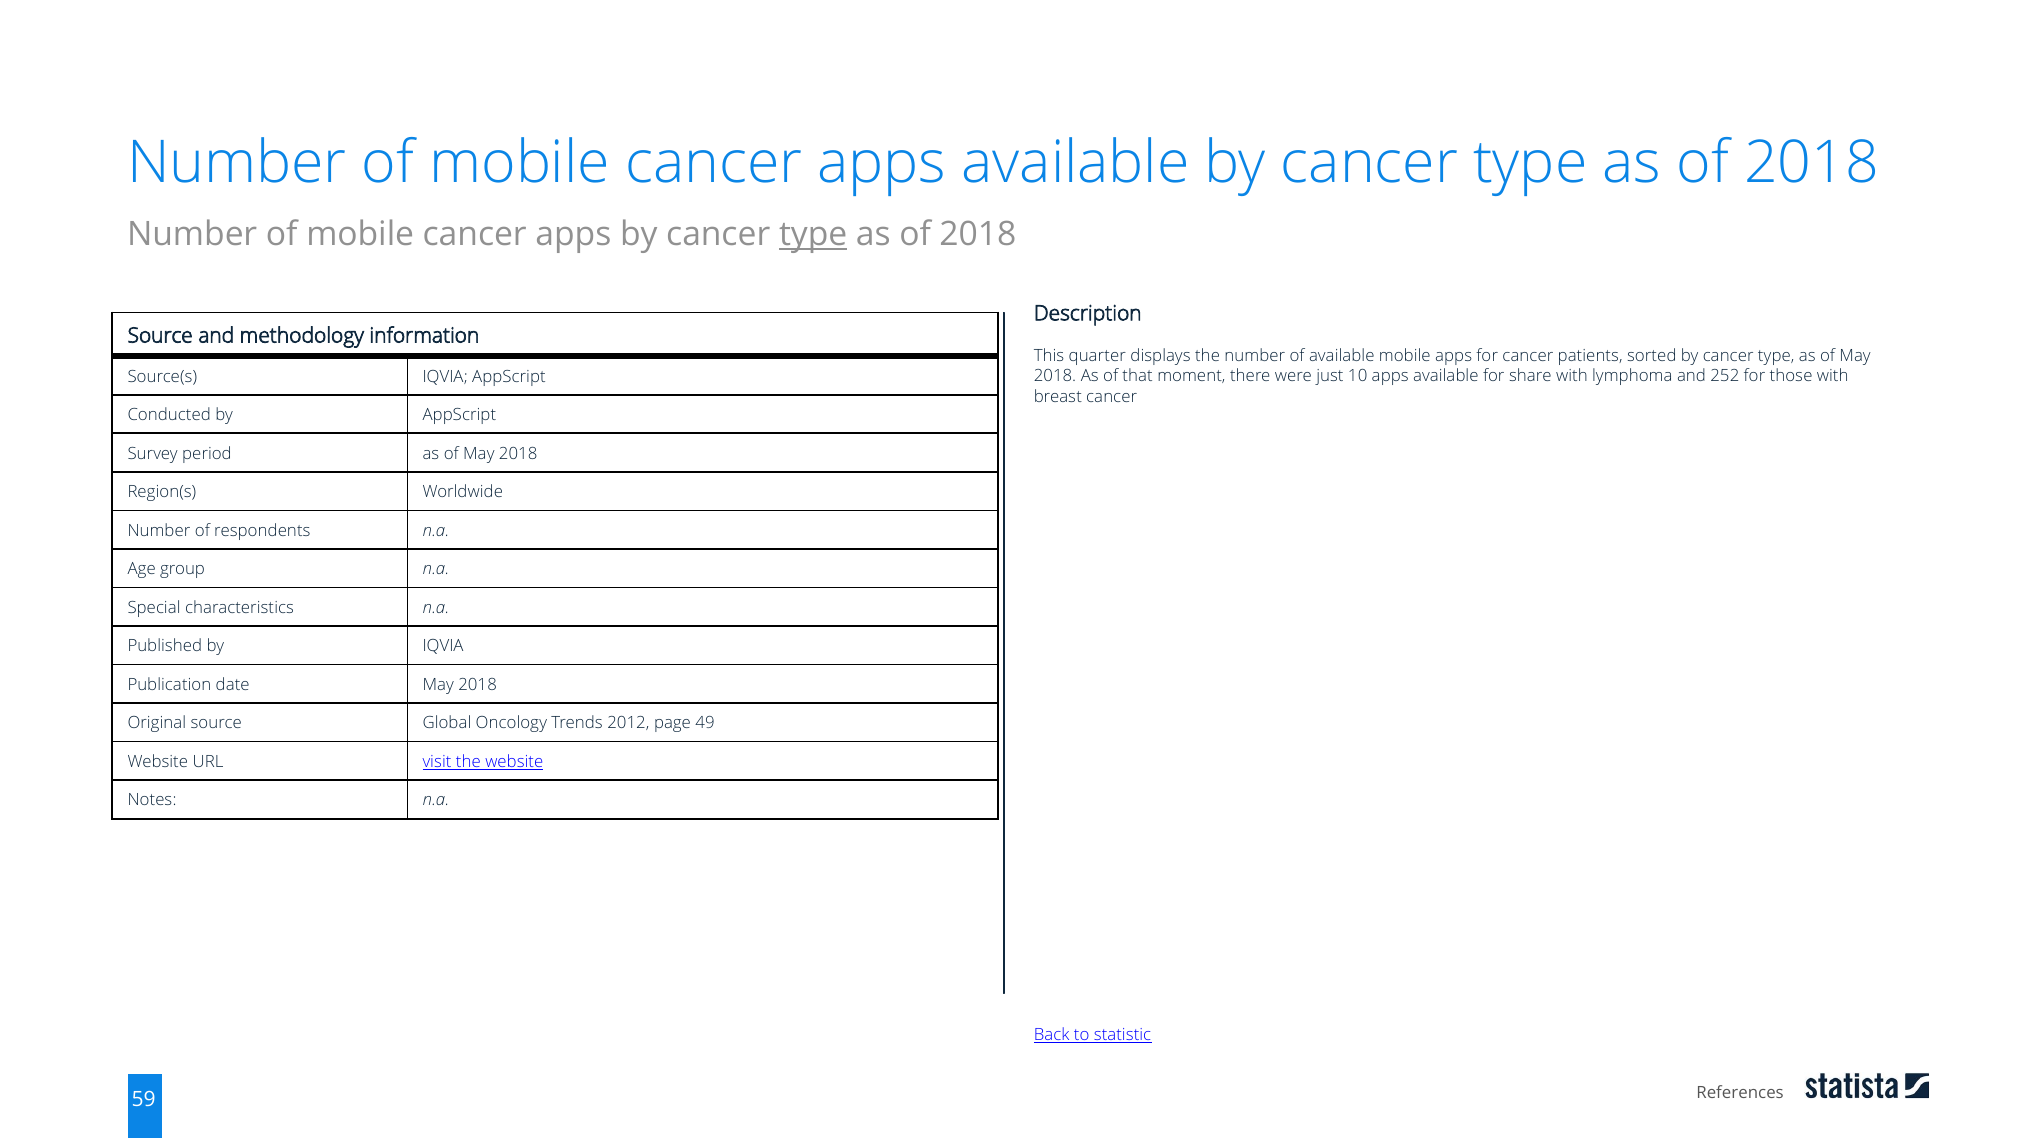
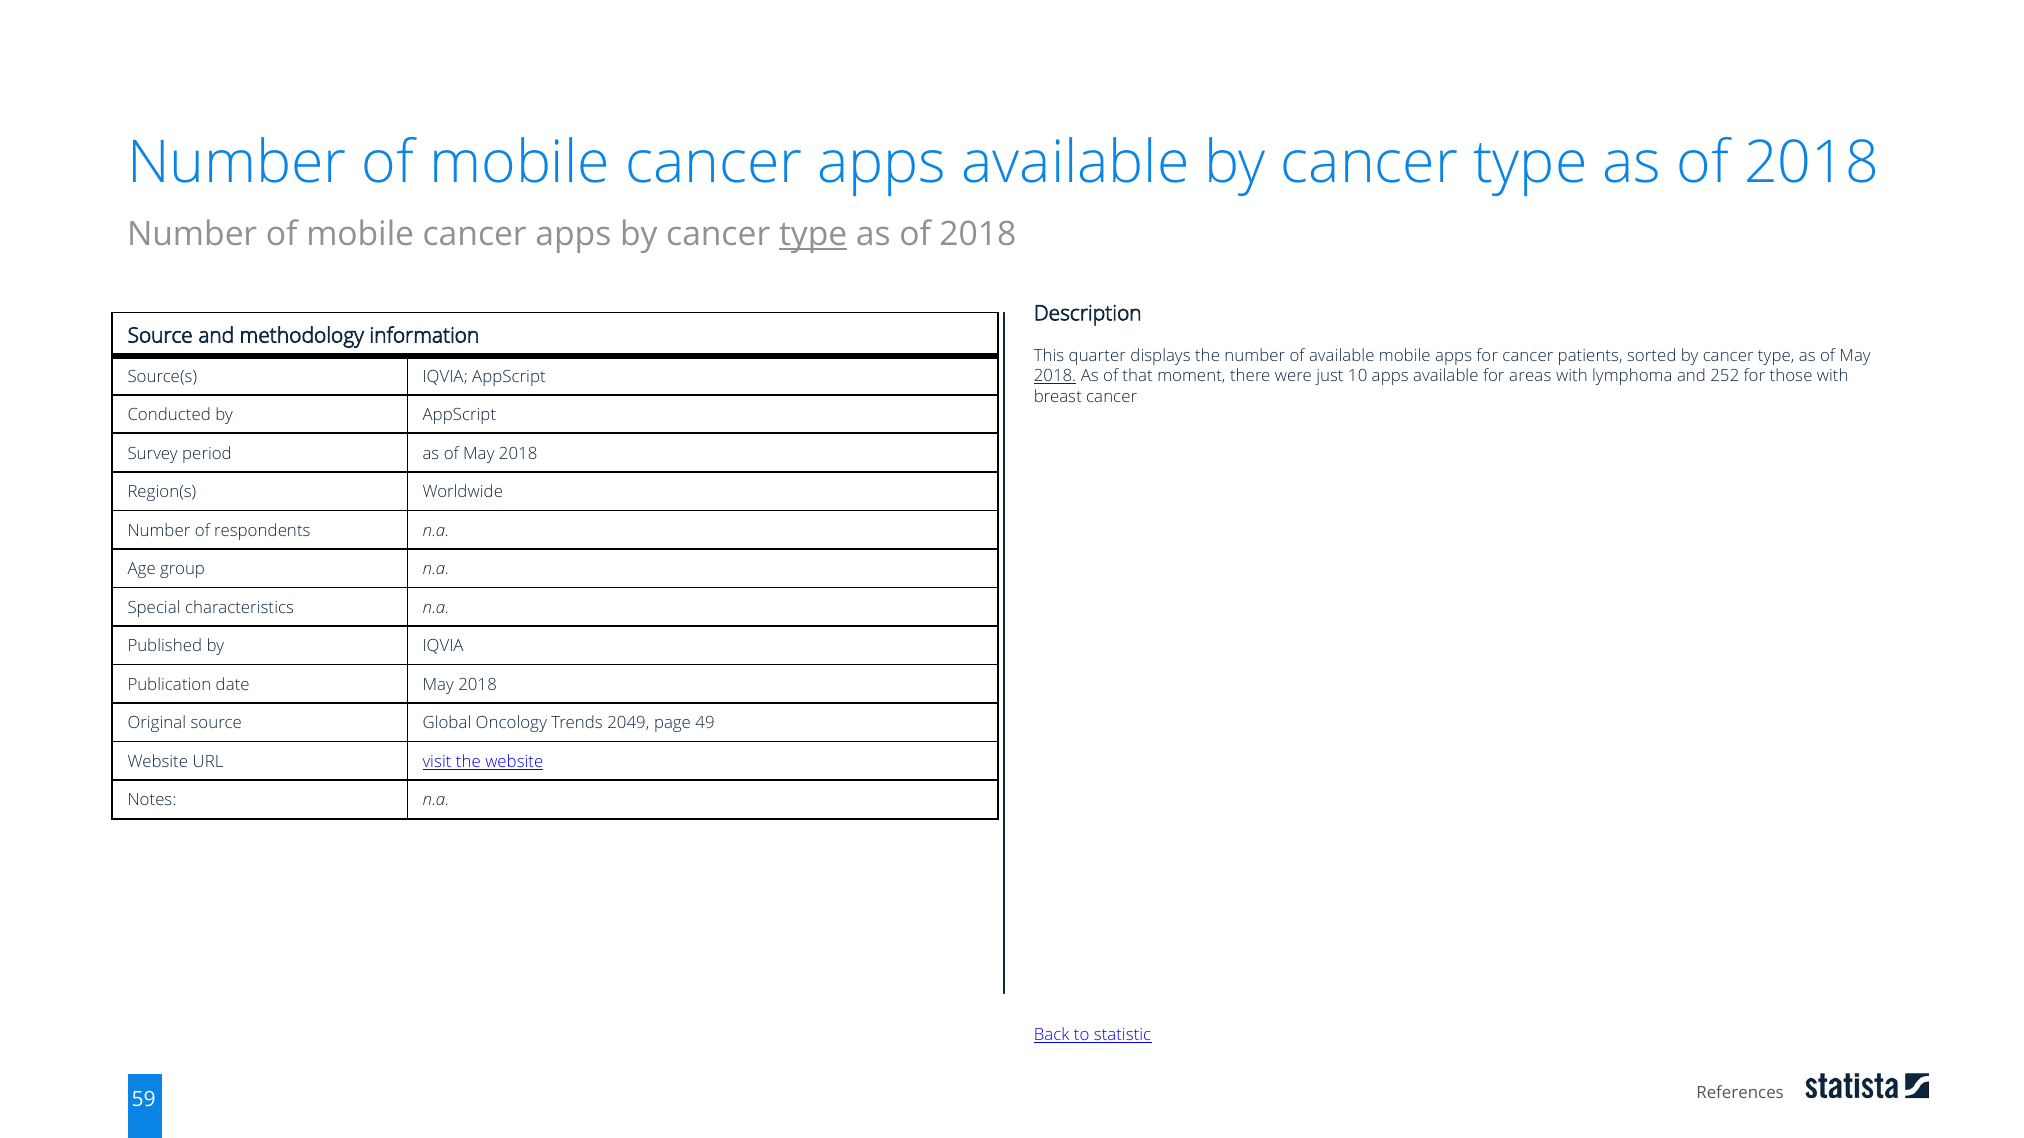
2018 underline: none -> present (1055, 376)
share: share -> areas (1530, 376)
2012: 2012 -> 2049 (628, 724)
